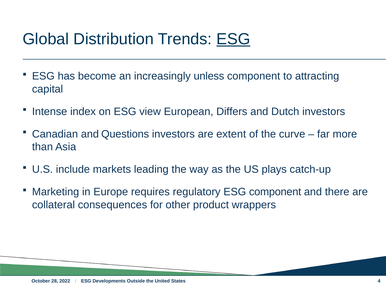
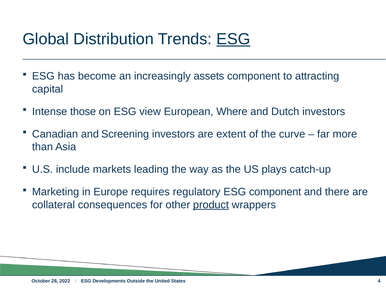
unless: unless -> assets (209, 76)
index: index -> those (83, 112)
Differs: Differs -> Where (232, 112)
Questions: Questions -> Screening (125, 134)
product underline: none -> present (211, 205)
